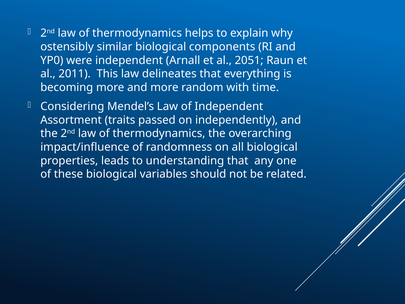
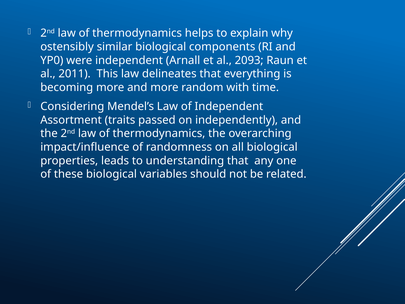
2051: 2051 -> 2093 (249, 60)
